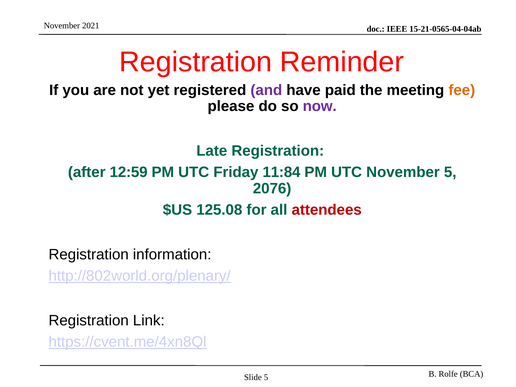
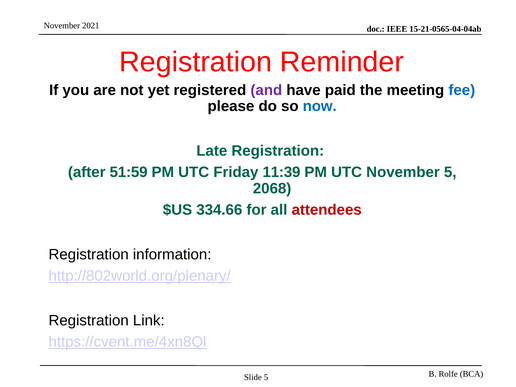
fee colour: orange -> blue (462, 90)
now colour: purple -> blue (320, 106)
12:59: 12:59 -> 51:59 (129, 172)
11:84: 11:84 -> 11:39 (281, 172)
2076: 2076 -> 2068 (272, 189)
125.08: 125.08 -> 334.66 (219, 210)
